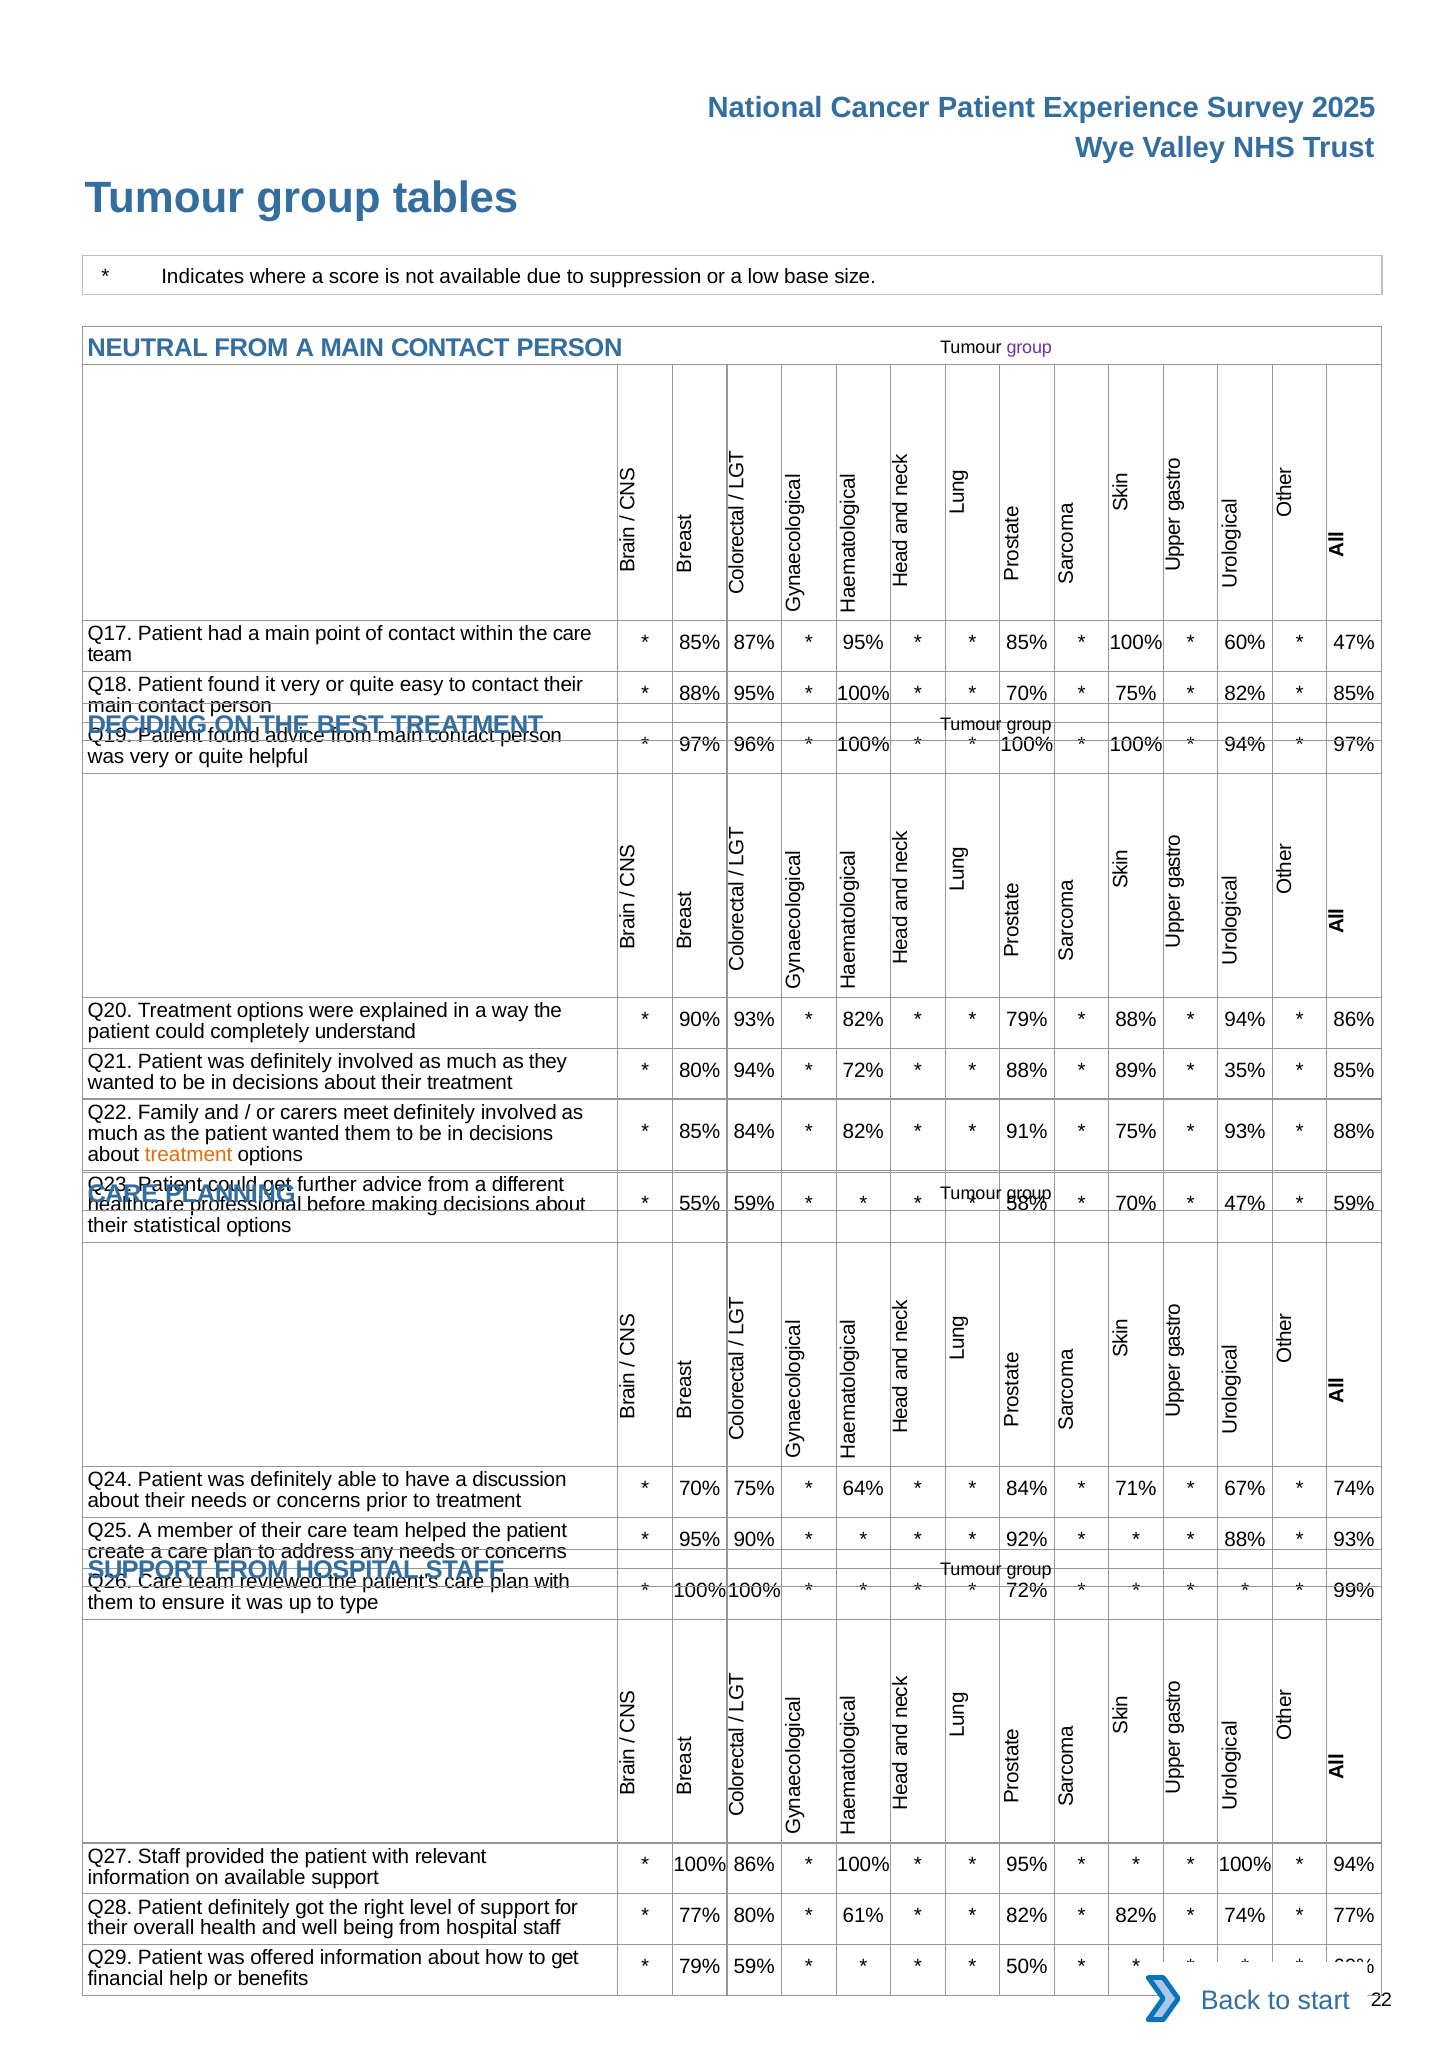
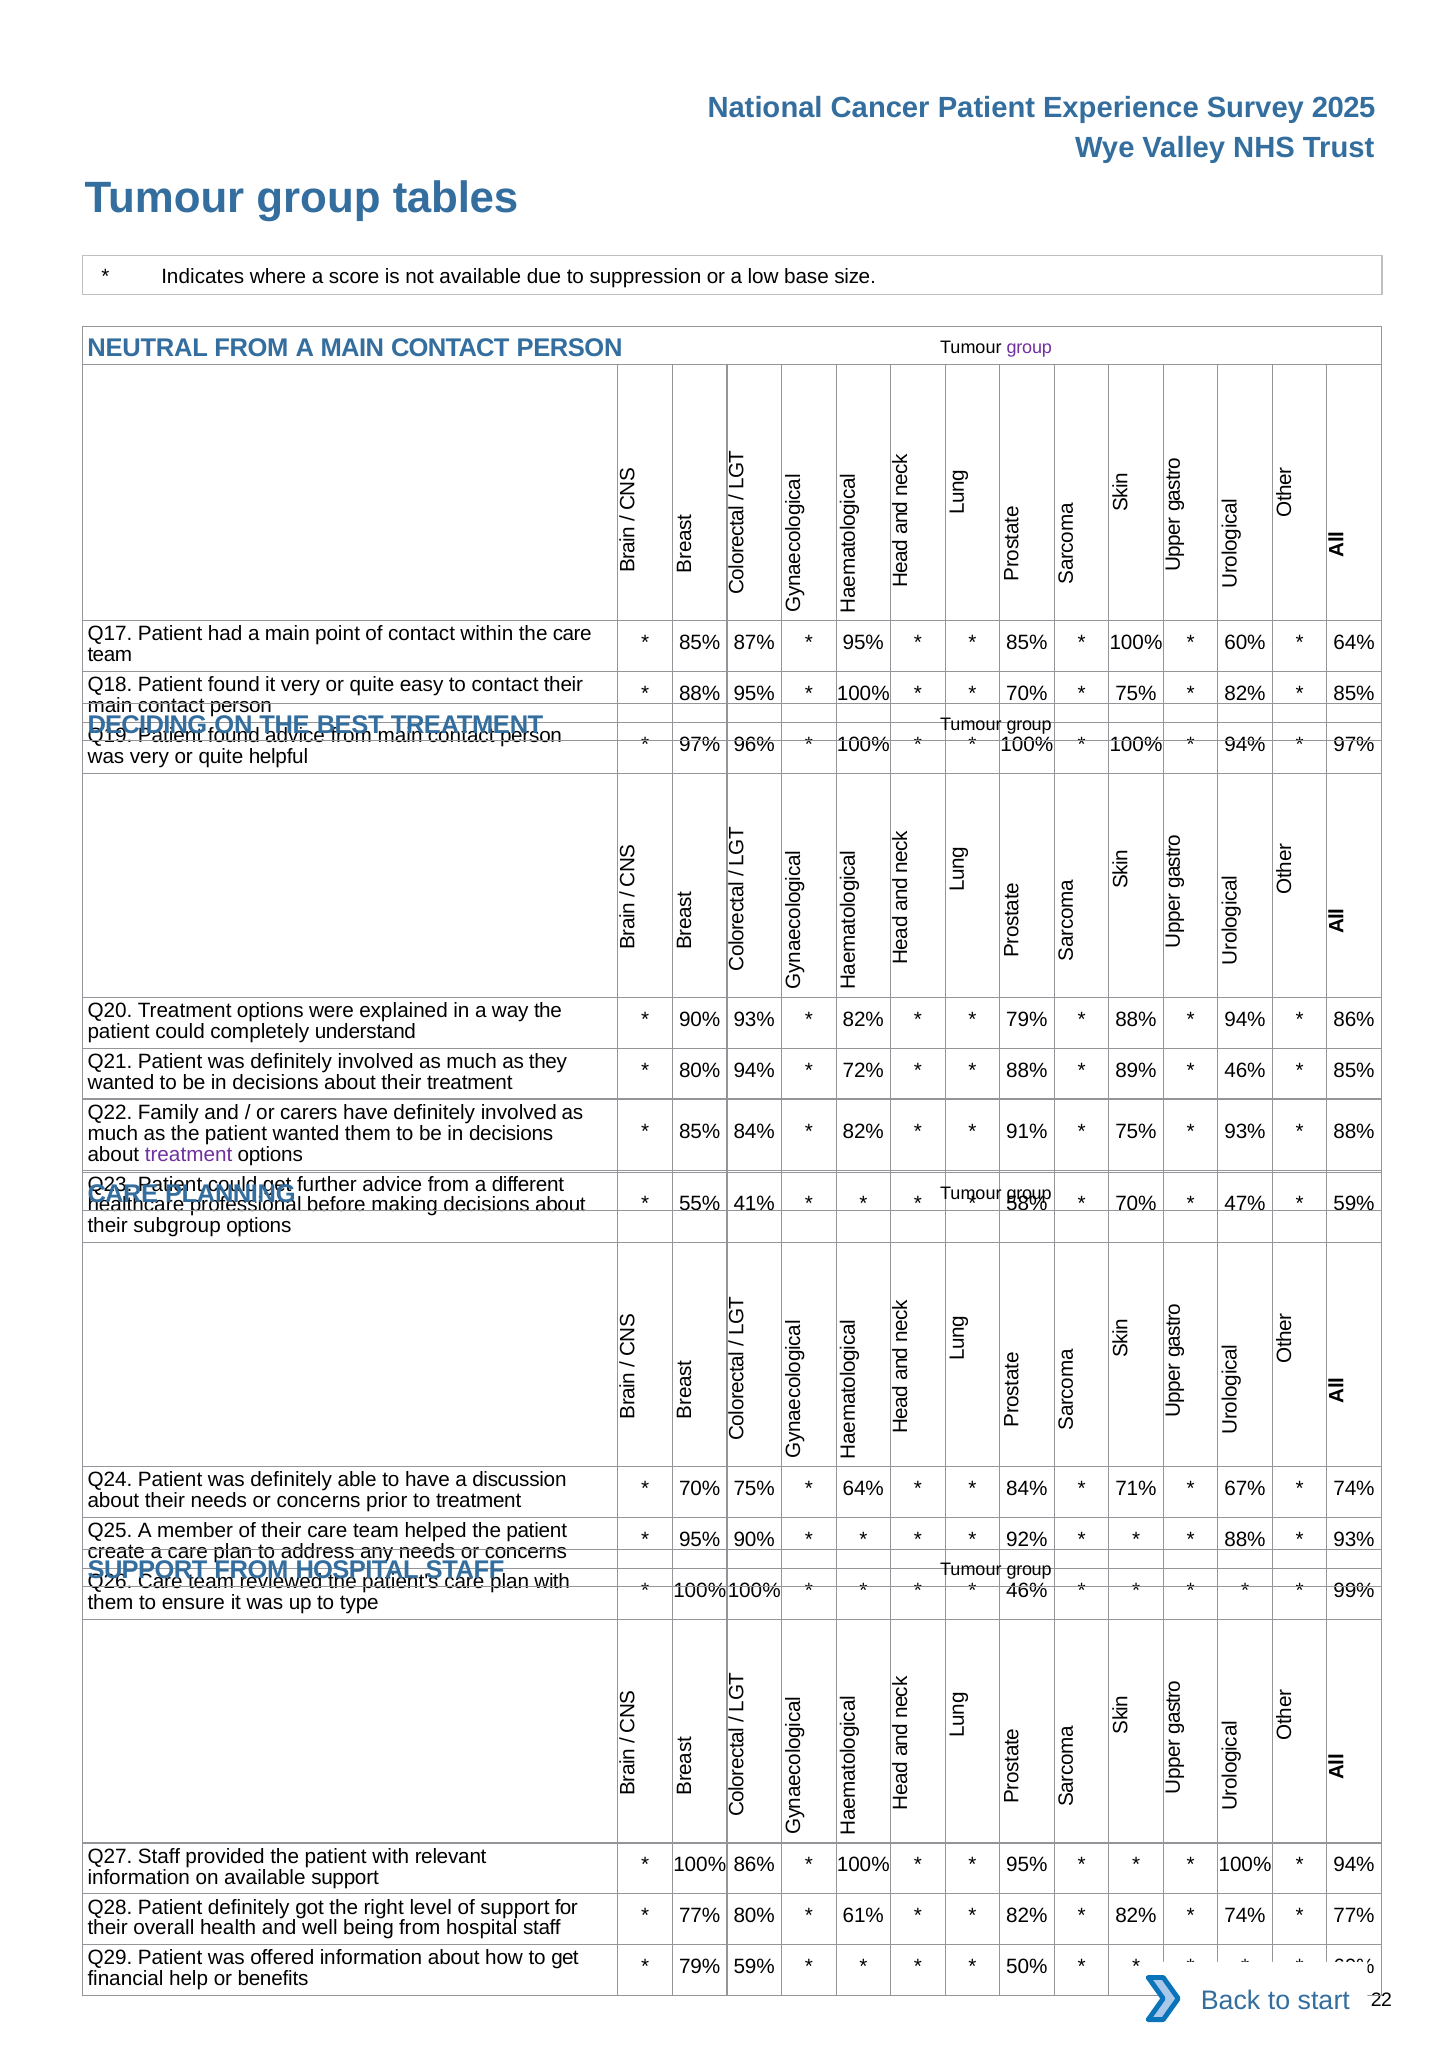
47%: 47% -> 64% (1354, 643)
35%: 35% -> 46% (1245, 1070)
carers meet: meet -> have (366, 1112)
treatment colour: orange -> purple (189, 1154)
55% 59%: 59% -> 41% (754, 1203)
statistical: statistical -> subgroup (177, 1226)
72%: 72% -> 46% (1027, 1590)
